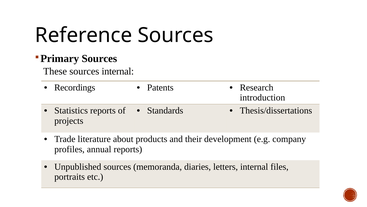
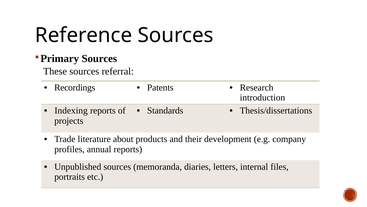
sources internal: internal -> referral (118, 71)
Statistics: Statistics -> Indexing (71, 110)
